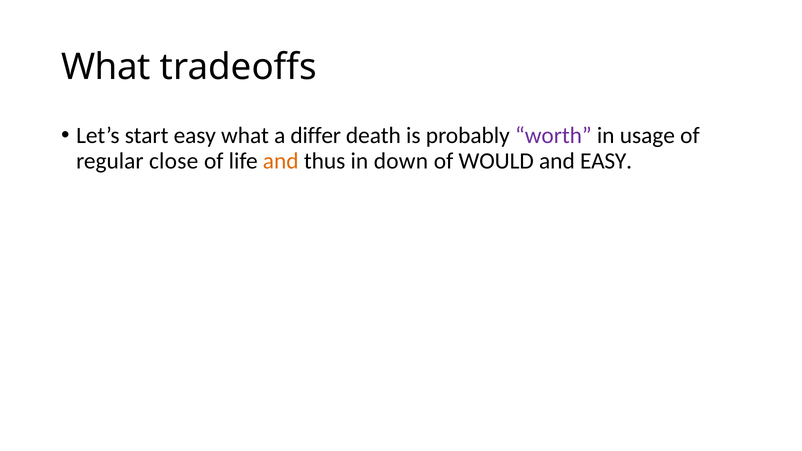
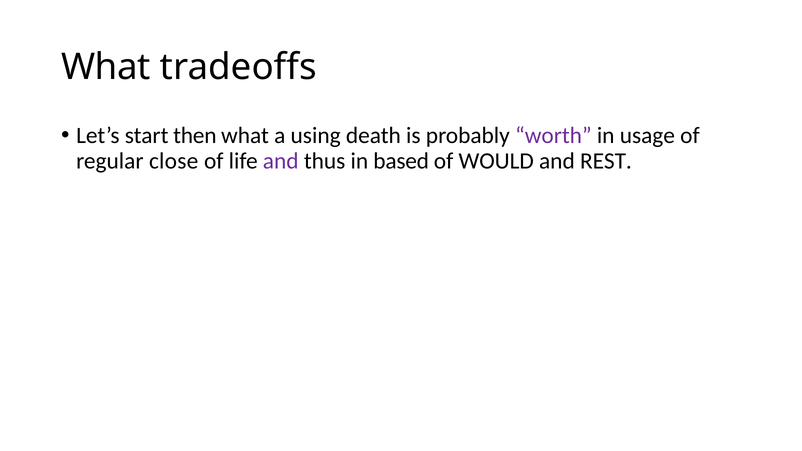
start easy: easy -> then (195, 136)
differ: differ -> using (316, 136)
and colour: orange -> purple (281, 161)
down: down -> based (401, 161)
and EASY: EASY -> REST (606, 161)
